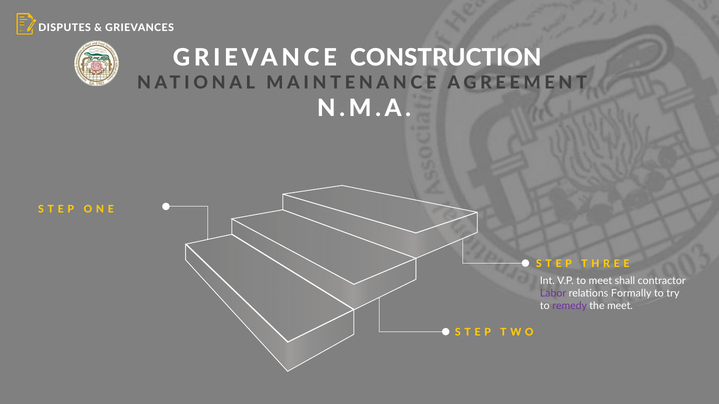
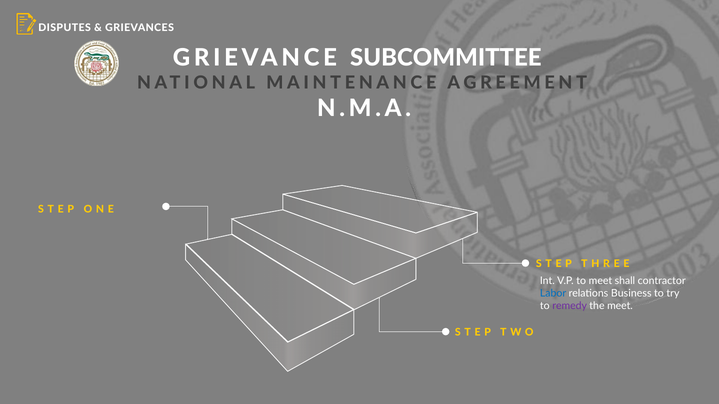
CONSTRUCTION: CONSTRUCTION -> SUBCOMMITTEE (446, 58)
Labor colour: purple -> blue (553, 294)
Formally: Formally -> Business (631, 294)
